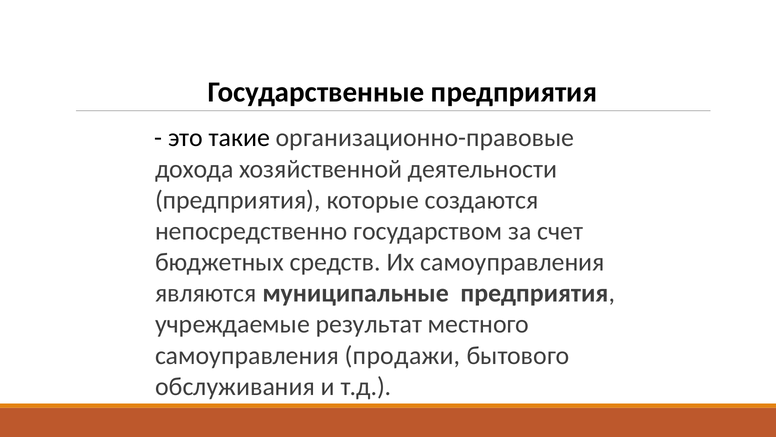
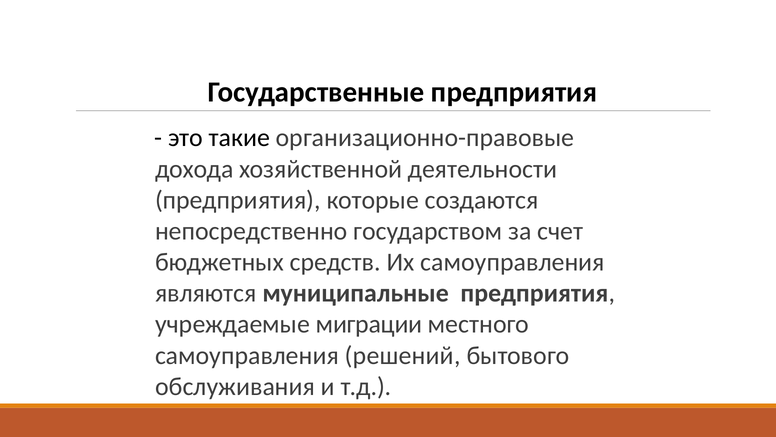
результат: результат -> миграции (369, 324)
продажи: продажи -> решений (403, 355)
